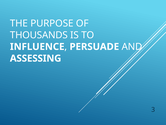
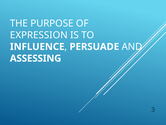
THOUSANDS: THOUSANDS -> EXPRESSION (39, 35)
